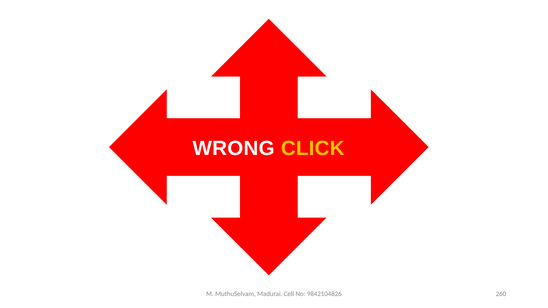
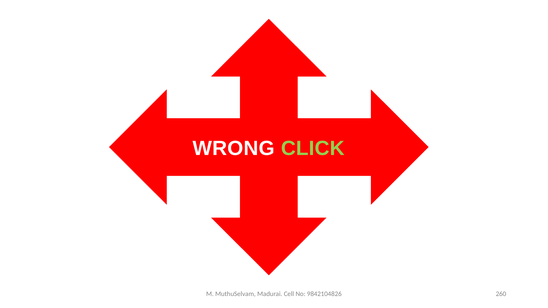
CLICK colour: yellow -> light green (313, 149)
